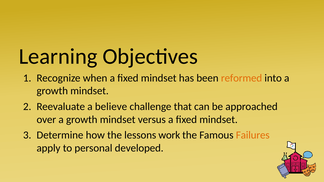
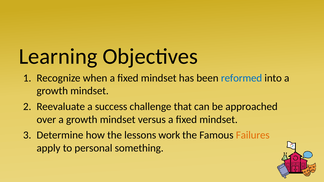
reformed colour: orange -> blue (242, 78)
believe: believe -> success (111, 107)
developed: developed -> something (139, 148)
